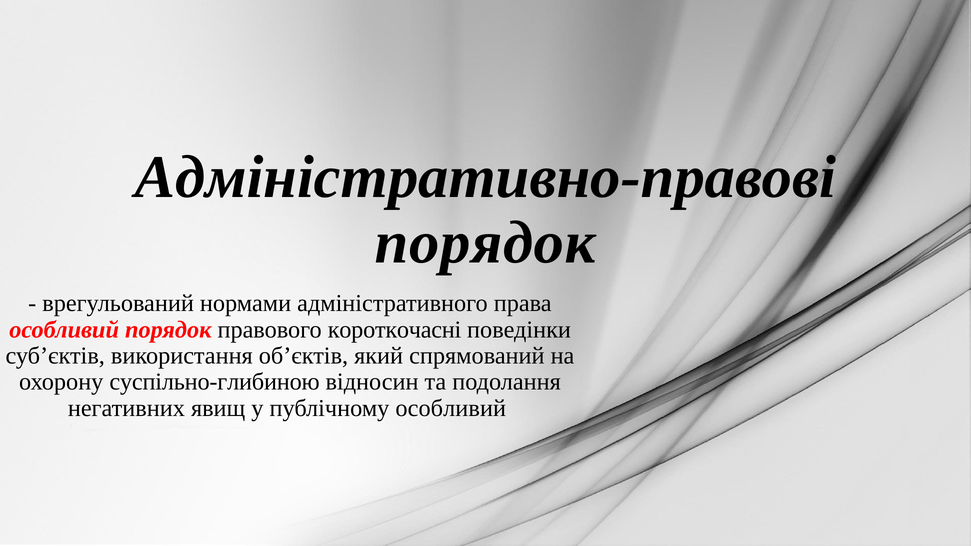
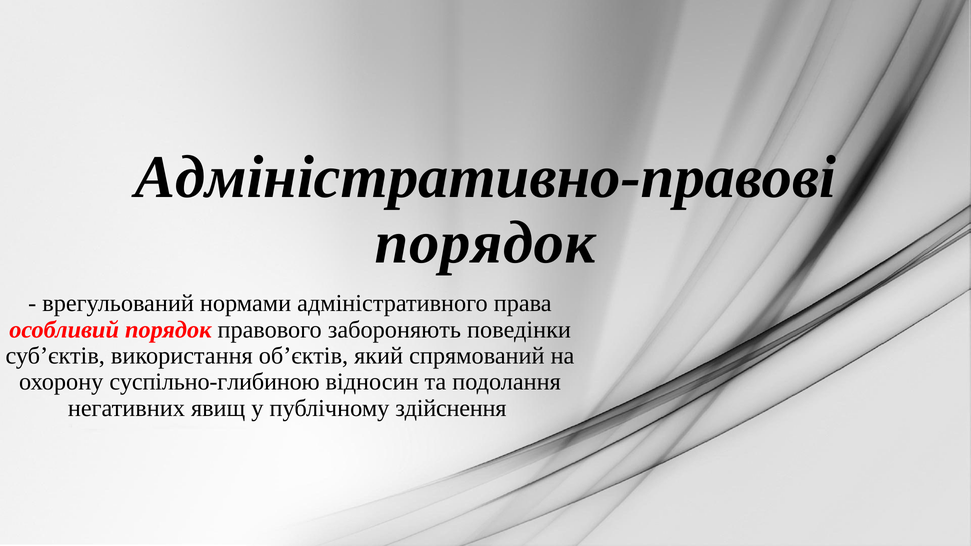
короткочасні: короткочасні -> забороняють (394, 330)
публічному особливий: особливий -> здійснення (451, 408)
